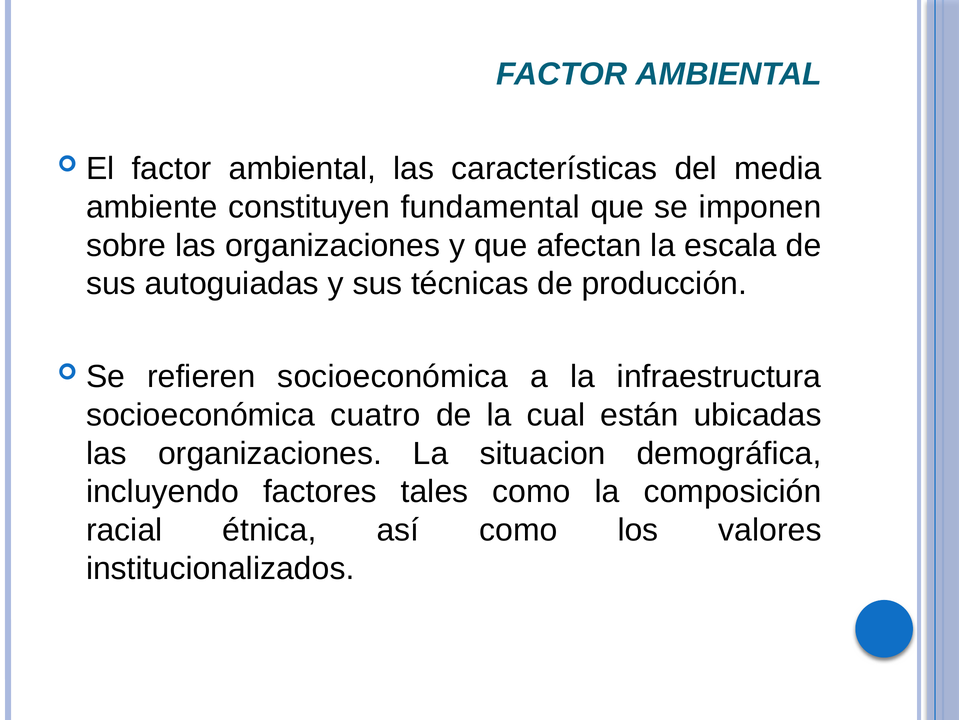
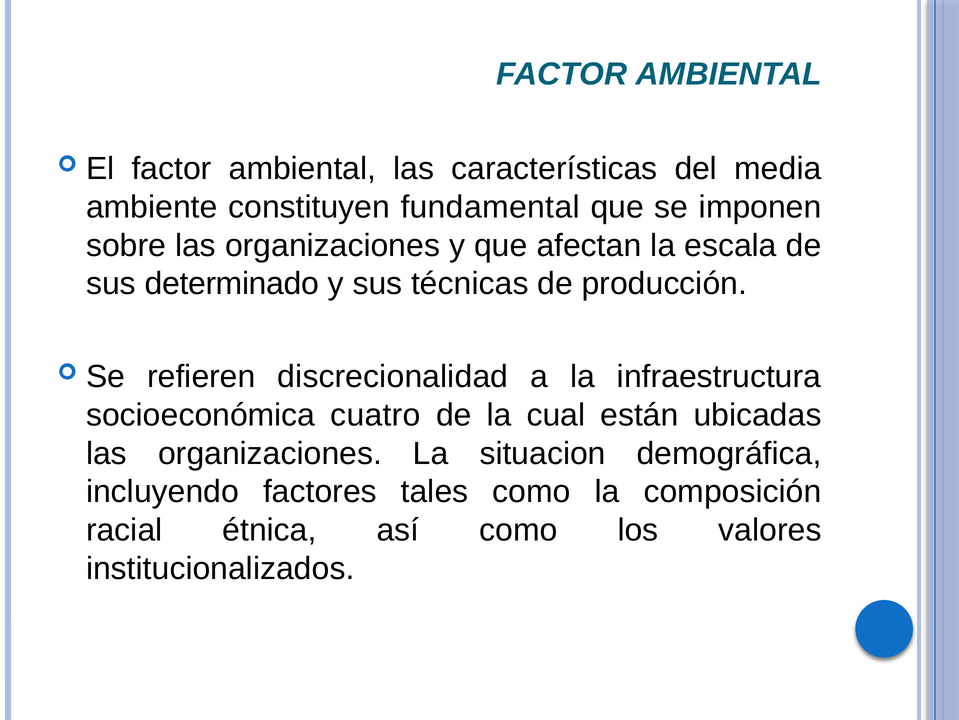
autoguiadas: autoguiadas -> determinado (232, 284)
refieren socioeconómica: socioeconómica -> discrecionalidad (393, 376)
